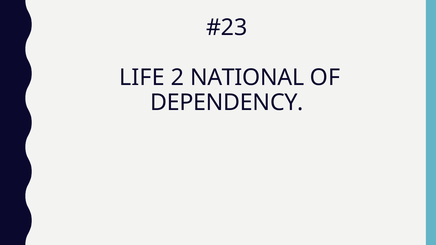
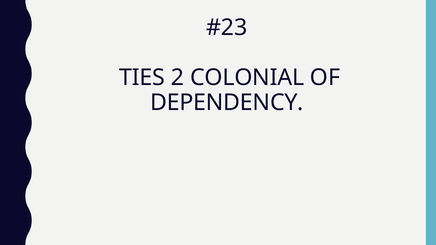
LIFE: LIFE -> TIES (142, 78)
NATIONAL: NATIONAL -> COLONIAL (247, 78)
